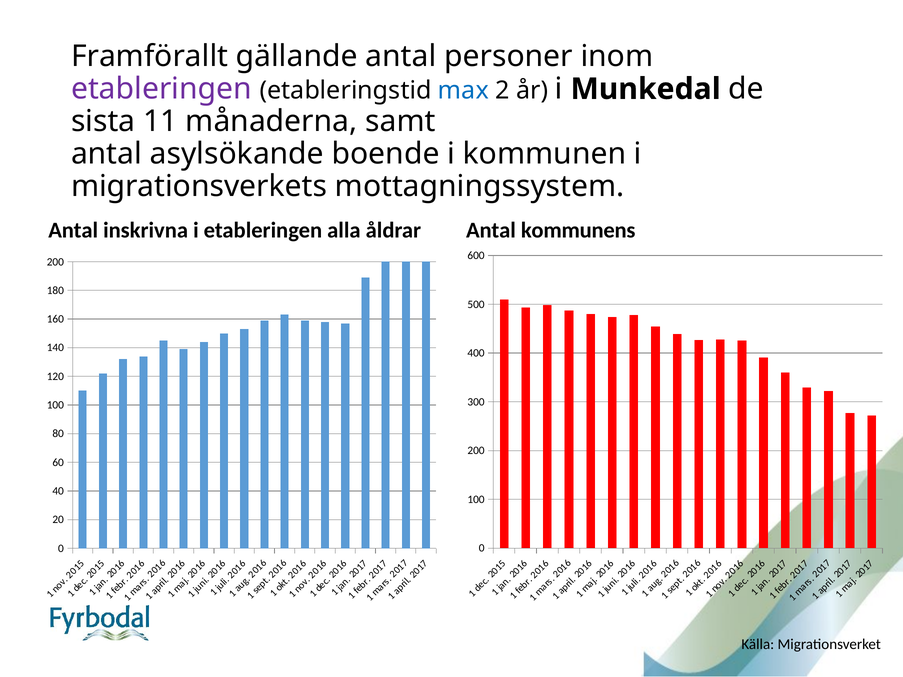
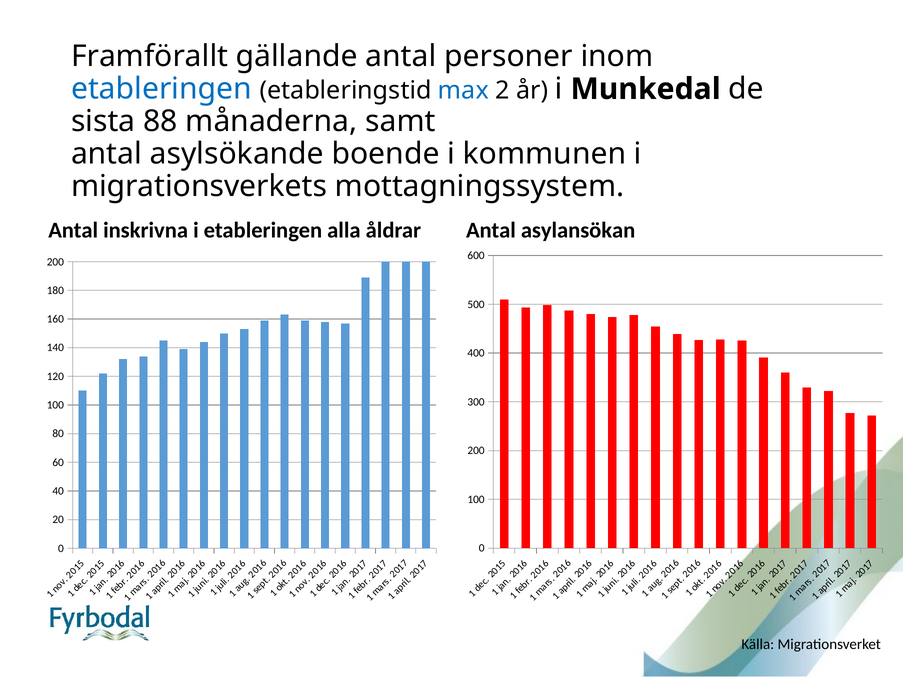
etableringen colour: purple -> blue (162, 89)
11: 11 -> 88 (160, 122)
kommunens: kommunens -> asylansökan (578, 231)
